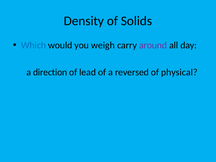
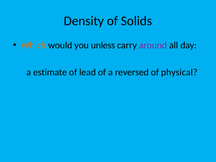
Which colour: blue -> orange (33, 45)
weigh: weigh -> unless (103, 45)
direction: direction -> estimate (50, 72)
